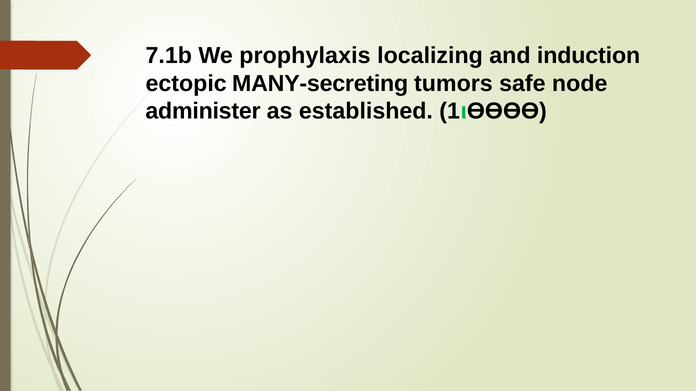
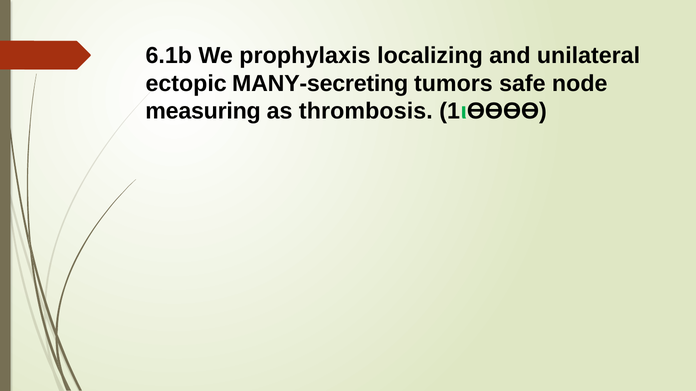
7.1b: 7.1b -> 6.1b (169, 56)
induction: induction -> unilateral (589, 56)
administer: administer -> measuring (203, 111)
established: established -> thrombosis (366, 111)
